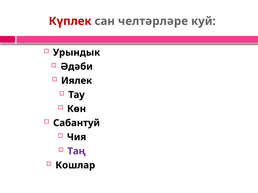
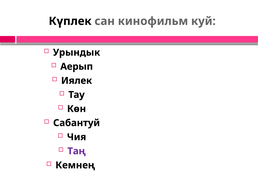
Күплек colour: red -> black (70, 21)
челтәрләре: челтәрләре -> кинофильм (153, 21)
Әдәби: Әдәби -> Аерып (77, 67)
Кошлар: Кошлар -> Кемнең (75, 166)
